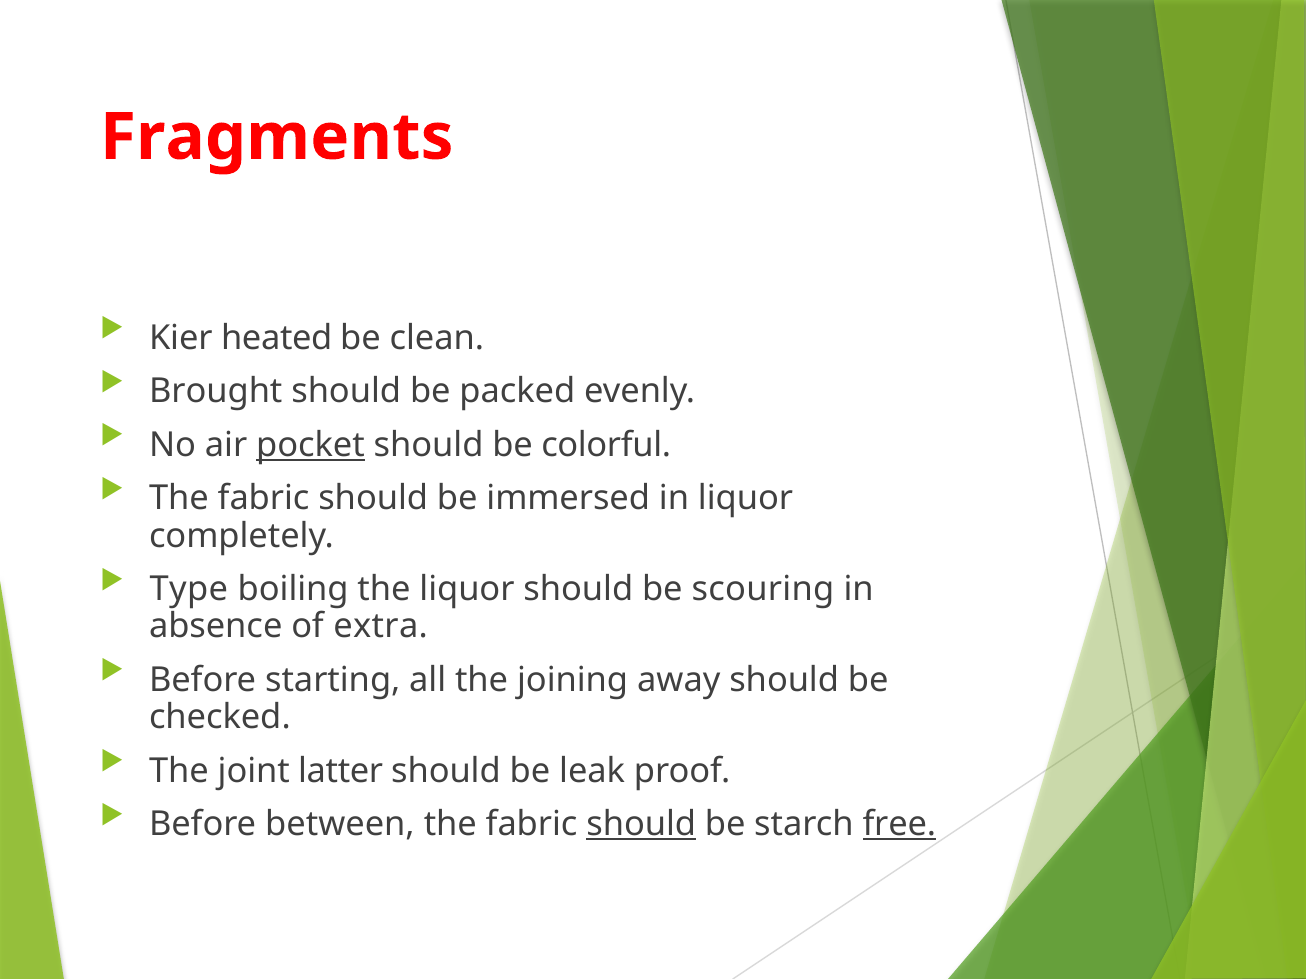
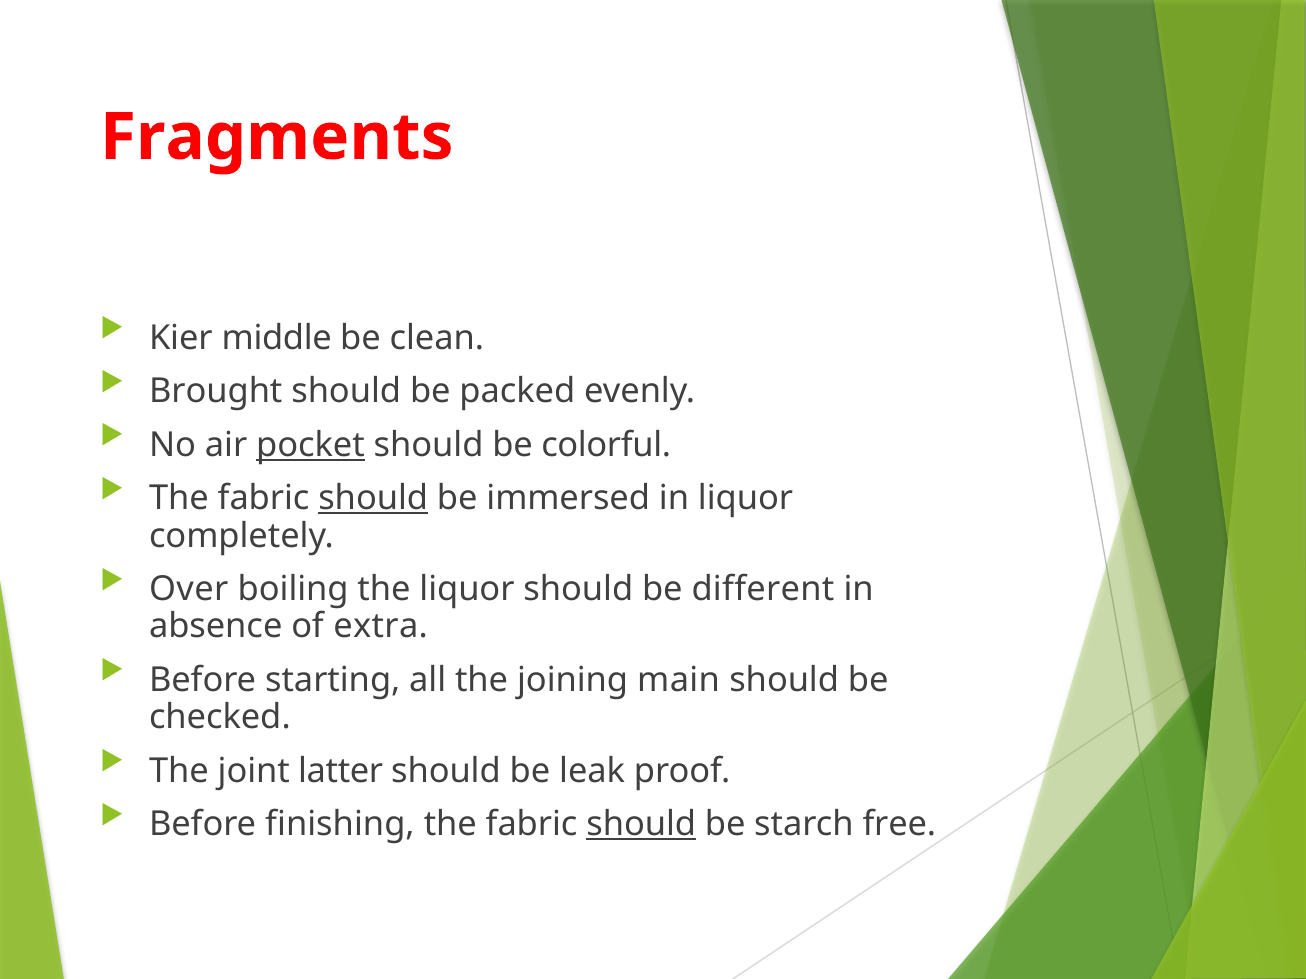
heated: heated -> middle (277, 338)
should underline: none -> present (373, 499)
Type: Type -> Over (189, 590)
scouring: scouring -> different (763, 590)
away: away -> main (679, 680)
between: between -> finishing (340, 825)
free underline: present -> none (899, 825)
